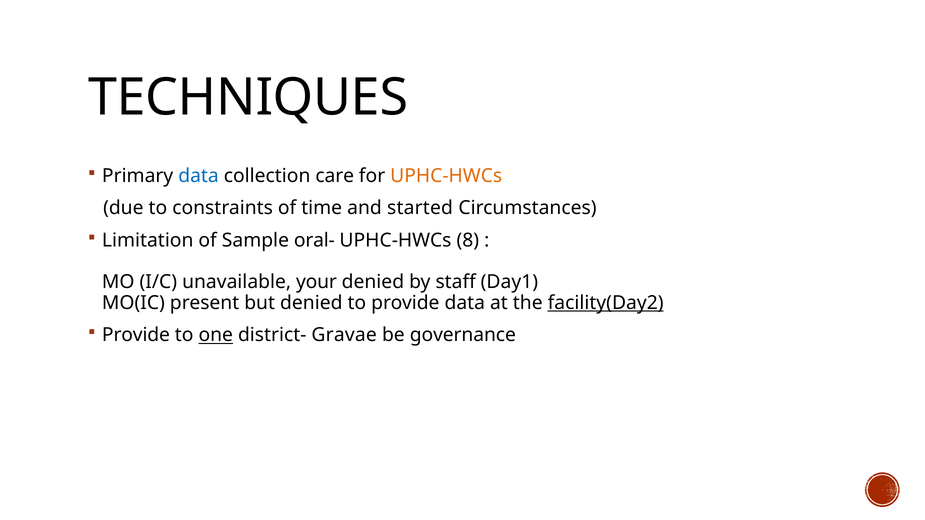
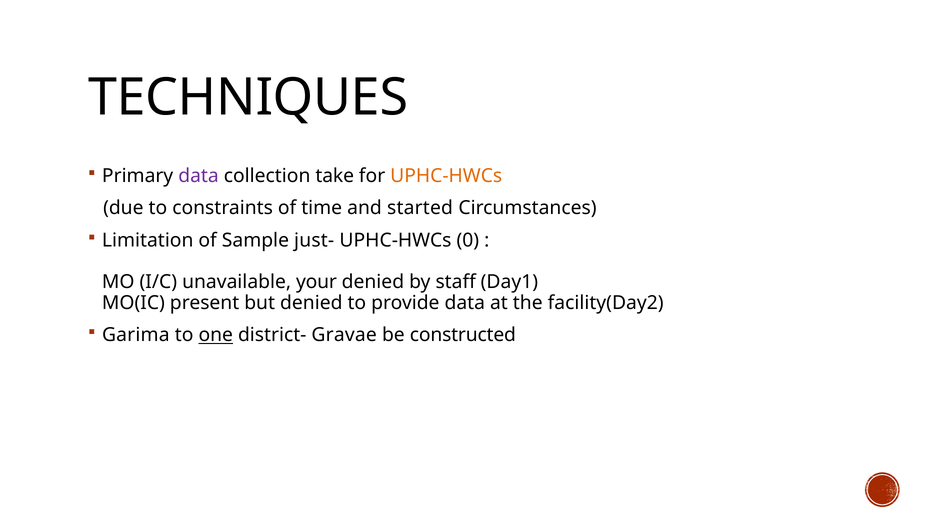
data colour: blue -> purple (199, 176)
care: care -> take (335, 176)
oral-: oral- -> just- (314, 241)
8: 8 -> 0 (468, 241)
facility(Day2 underline: present -> none (606, 303)
Provide: Provide -> Garima (136, 335)
governance: governance -> constructed (463, 335)
